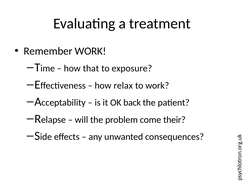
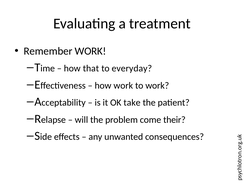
exposure: exposure -> everyday (132, 68)
how relax: relax -> work (123, 86)
back: back -> take (132, 103)
